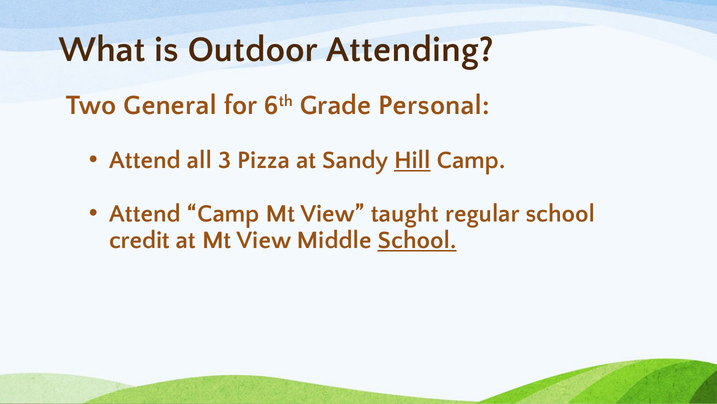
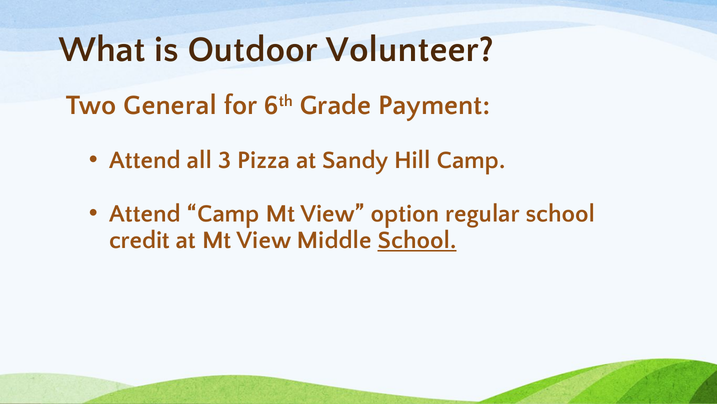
Attending: Attending -> Volunteer (410, 49)
Personal: Personal -> Payment (434, 105)
Hill underline: present -> none (412, 160)
taught: taught -> option (405, 213)
